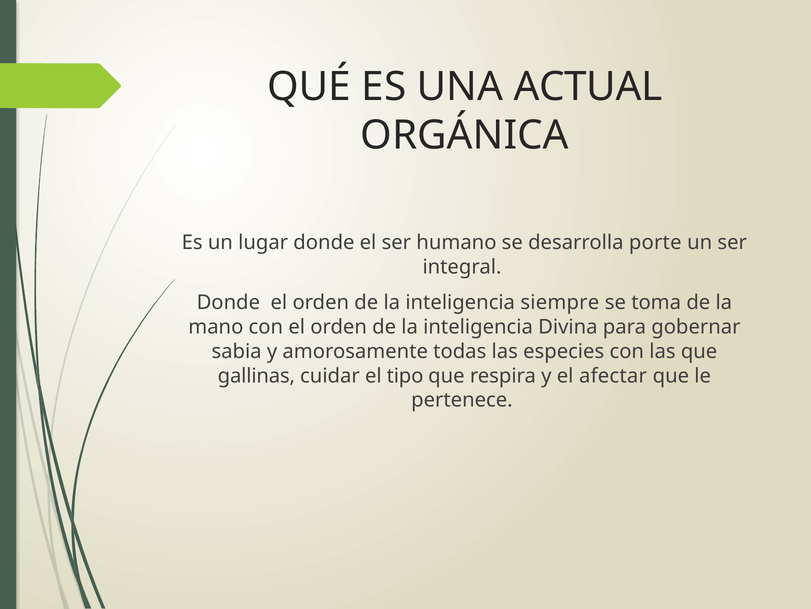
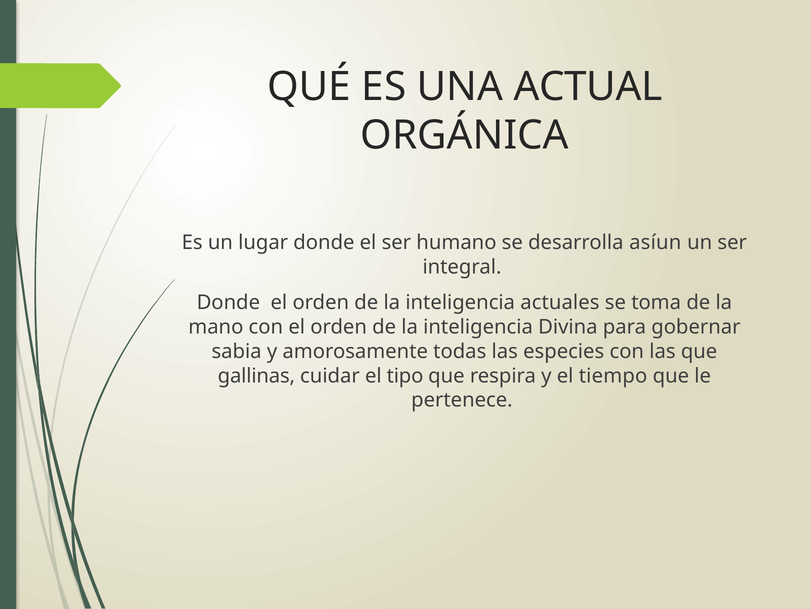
porte: porte -> asíun (655, 242)
siempre: siempre -> actuales (560, 302)
afectar: afectar -> tiempo (613, 375)
